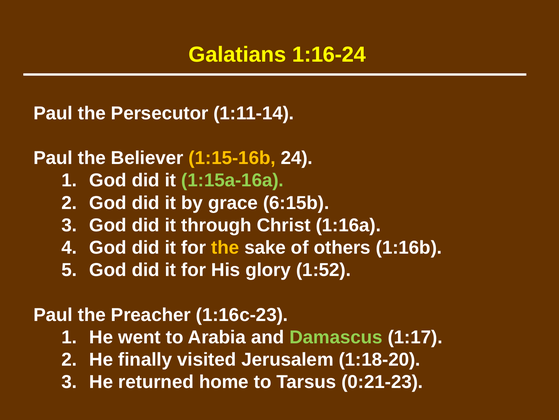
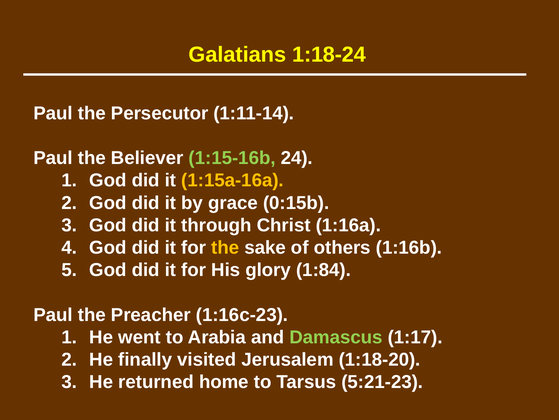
1:16-24: 1:16-24 -> 1:18-24 (329, 55)
1:15-16b colour: yellow -> light green (232, 158)
1:15a-16a colour: light green -> yellow (233, 180)
6:15b: 6:15b -> 0:15b (296, 202)
1:52: 1:52 -> 1:84 (324, 270)
0:21-23: 0:21-23 -> 5:21-23 (382, 381)
